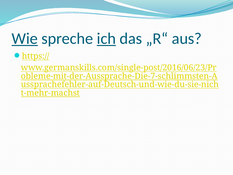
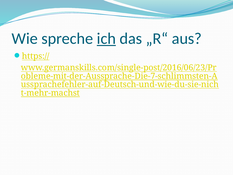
Wie underline: present -> none (25, 38)
